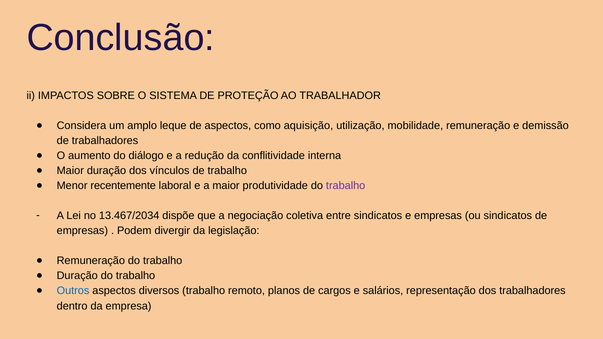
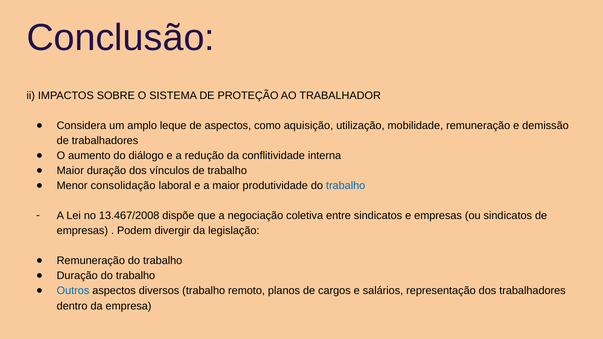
recentemente: recentemente -> consolidação (123, 186)
trabalho colour: purple -> blue (346, 186)
13.467/2034: 13.467/2034 -> 13.467/2008 (129, 216)
